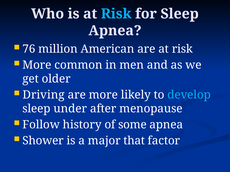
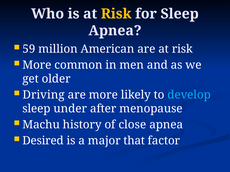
Risk colour: light blue -> yellow (116, 14)
76: 76 -> 59 (29, 49)
Follow: Follow -> Machu (41, 125)
some: some -> close (132, 125)
Shower: Shower -> Desired (43, 141)
